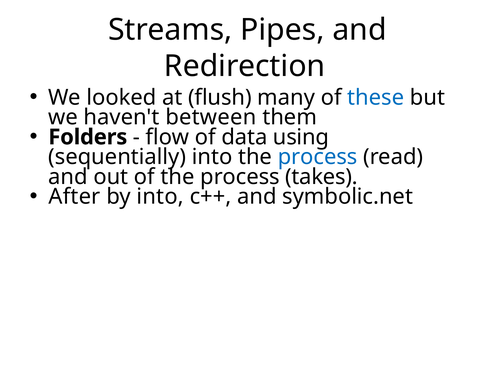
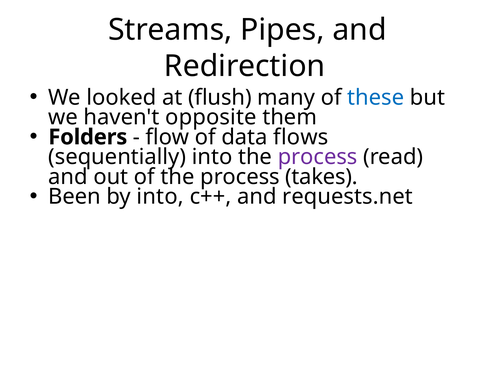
between: between -> opposite (211, 117)
using: using -> flows (301, 137)
process colour: blue -> purple (318, 157)
After: After -> Been (75, 196)
symbolic.net: symbolic.net -> requests.net (348, 196)
